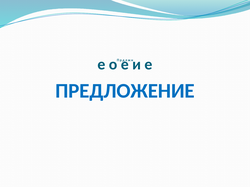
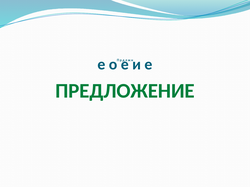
ПРЕДЛОЖЕНИЕ colour: blue -> green (125, 91)
